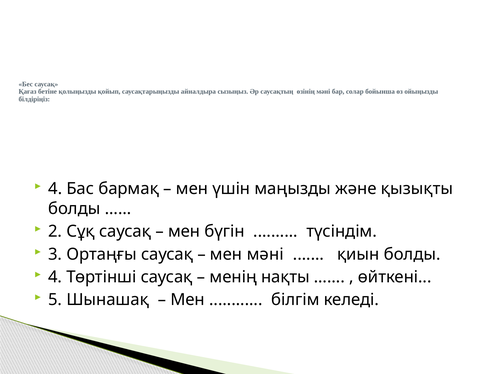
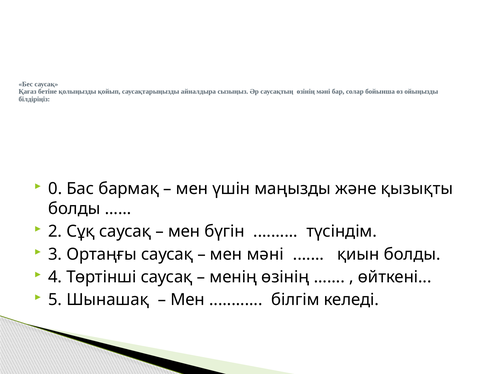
4: 4 -> 0 (55, 189)
менің нақты: нақты -> өзінің (285, 277)
